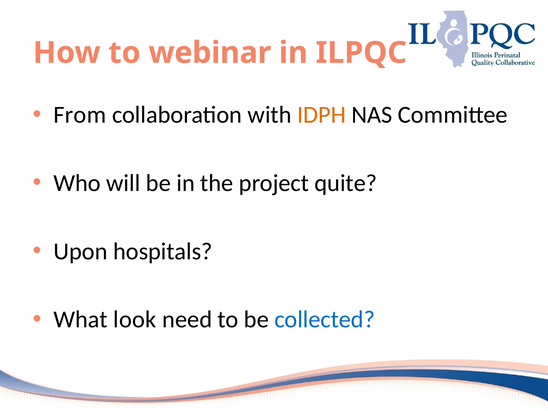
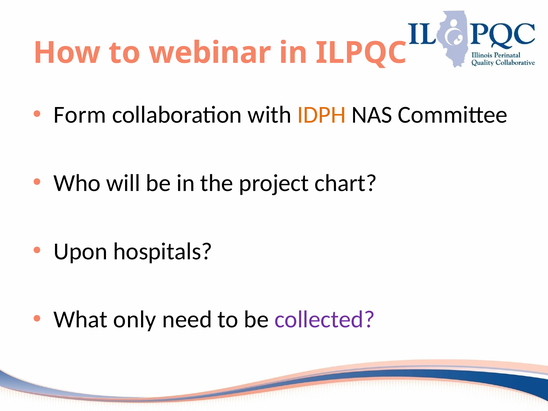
From: From -> Form (80, 115)
quite: quite -> chart (346, 183)
look: look -> only (135, 320)
collected colour: blue -> purple (325, 320)
